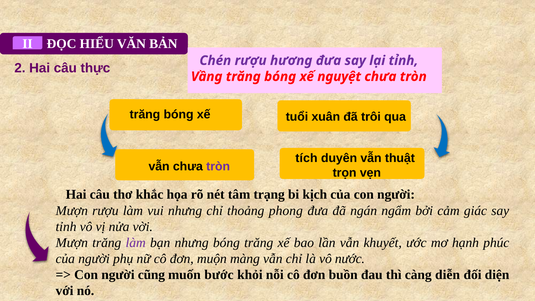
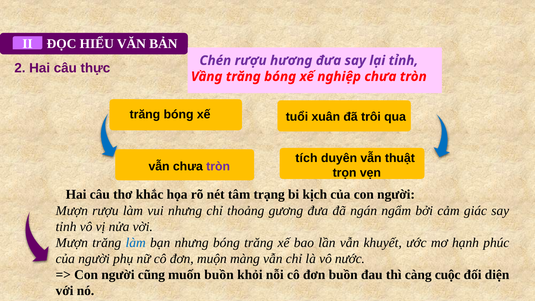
nguyệt: nguyệt -> nghiệp (339, 77)
phong: phong -> gương (286, 211)
làm colour: purple -> blue (136, 243)
muốn bước: bước -> buồn (219, 275)
diễn: diễn -> cuộc (448, 275)
